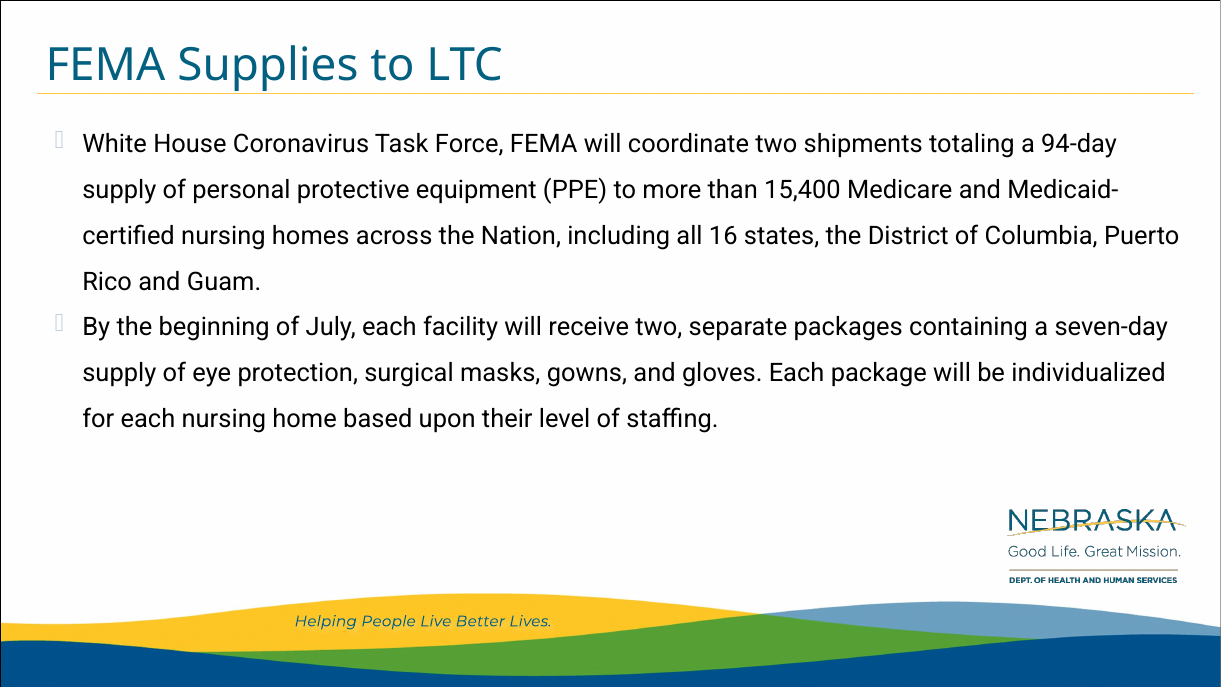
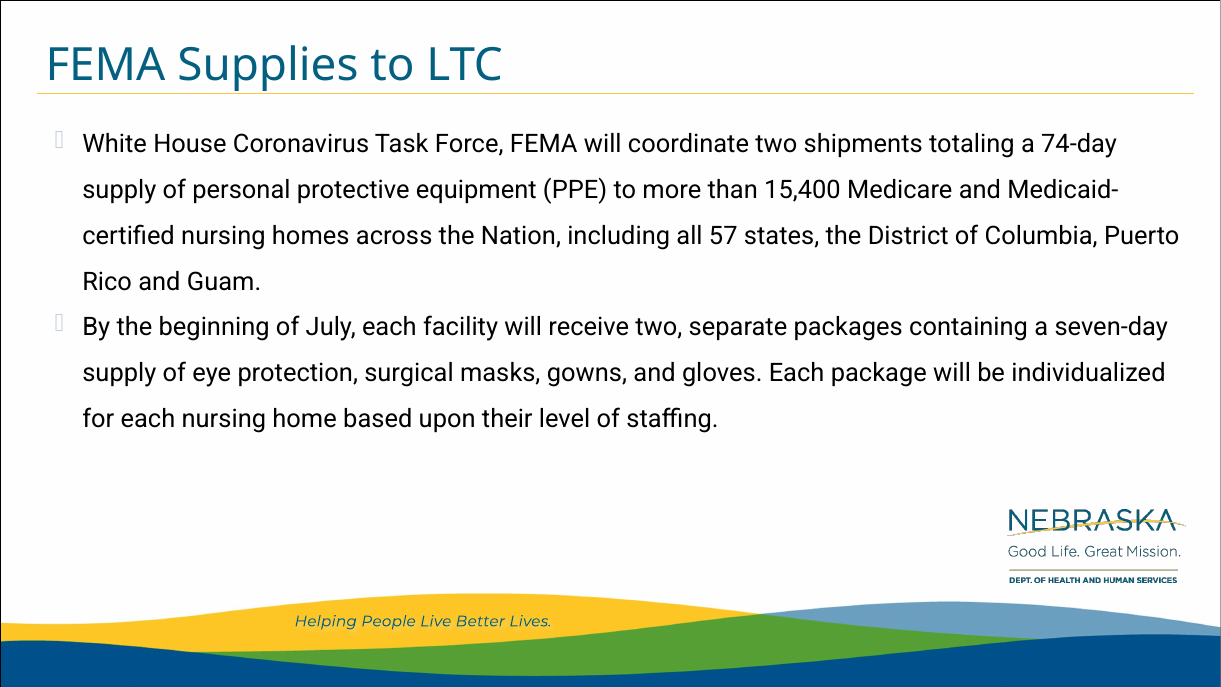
94-day: 94-day -> 74-day (1079, 144)
16: 16 -> 57 (723, 236)
